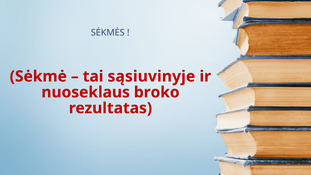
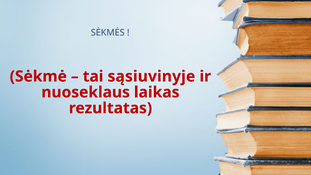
broko: broko -> laikas (157, 92)
